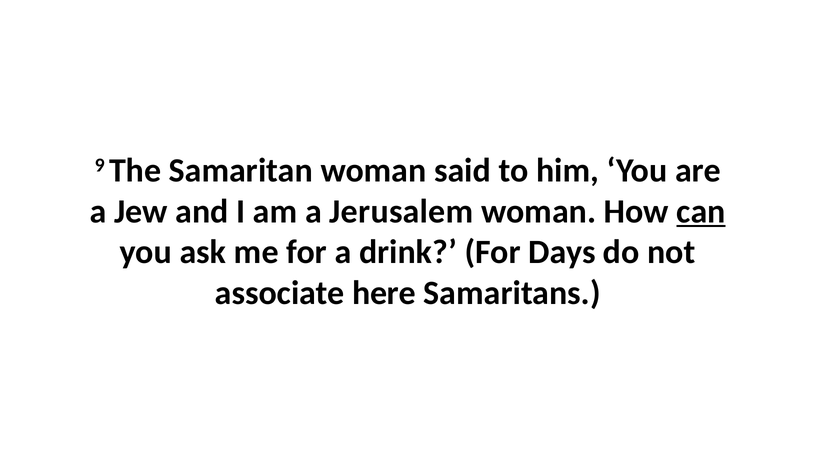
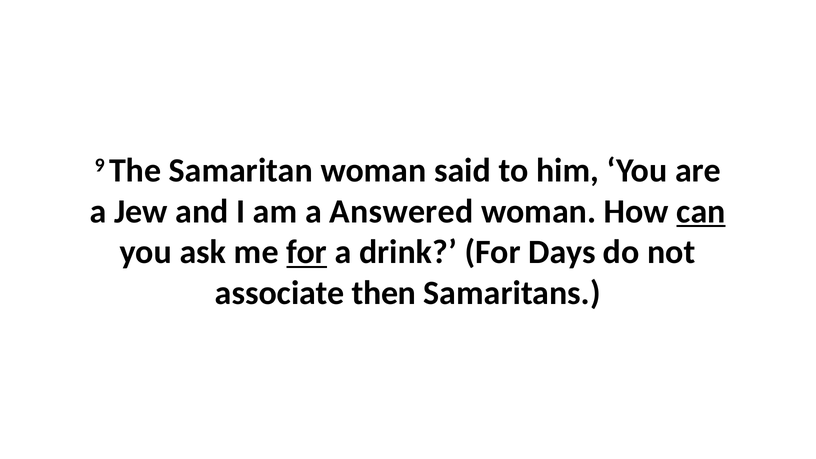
Jerusalem: Jerusalem -> Answered (401, 211)
for underline: none -> present (307, 252)
here: here -> then (384, 293)
